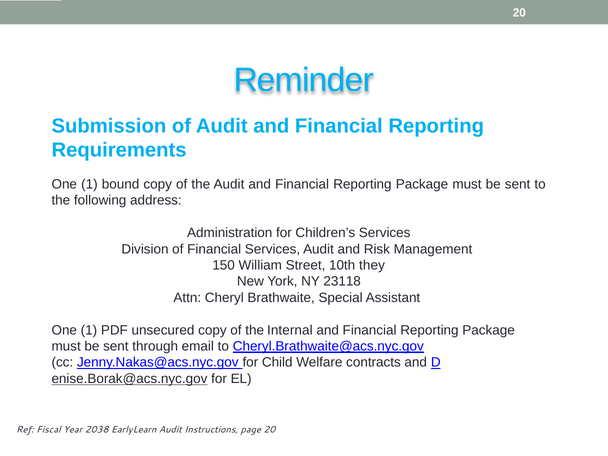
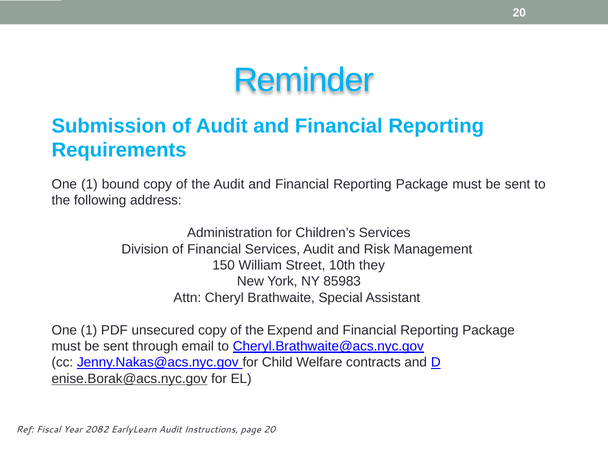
23118: 23118 -> 85983 (342, 281)
Internal: Internal -> Expend (290, 330)
2038: 2038 -> 2082 (97, 430)
